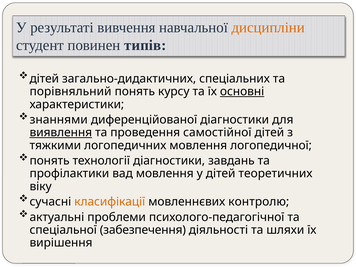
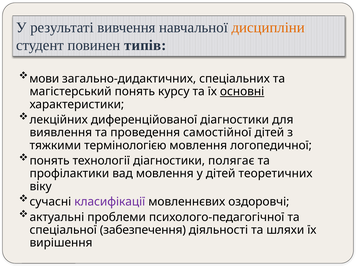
дітей: дітей -> мови (44, 79)
порівняльний: порівняльний -> магістерський (71, 92)
знаннями: знаннями -> лекційних (59, 120)
виявлення underline: present -> none (61, 133)
логопедичних: логопедичних -> термінологією (125, 145)
завдань: завдань -> полягає (231, 161)
класифікації colour: orange -> purple (110, 202)
контролю: контролю -> оздоровчі (259, 202)
